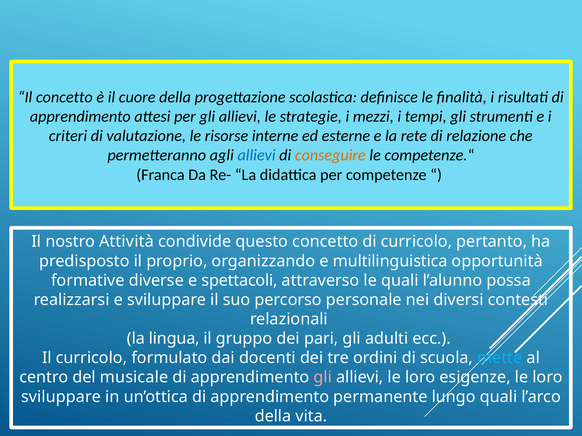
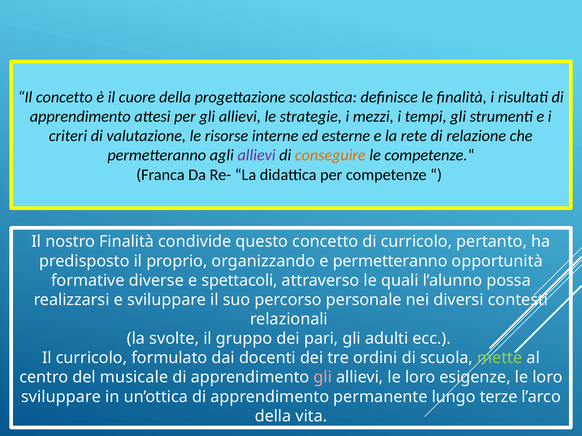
allievi colour: blue -> purple (257, 155)
nostro Attività: Attività -> Finalità (127, 242)
e multilinguistica: multilinguistica -> permetteranno (390, 261)
lingua: lingua -> svolte (174, 339)
mette colour: light blue -> light green (500, 358)
lungo quali: quali -> terze (499, 397)
